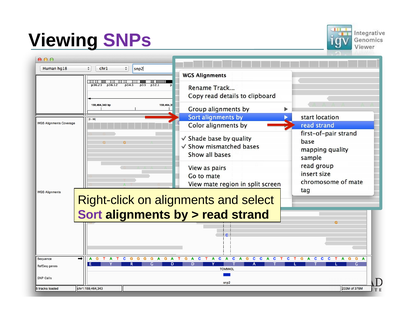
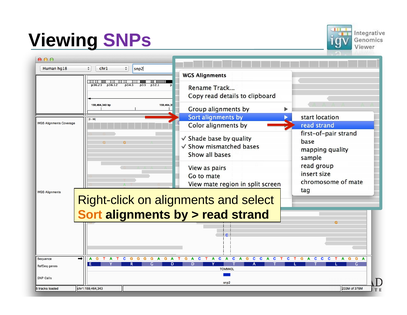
Sort colour: purple -> orange (90, 214)
